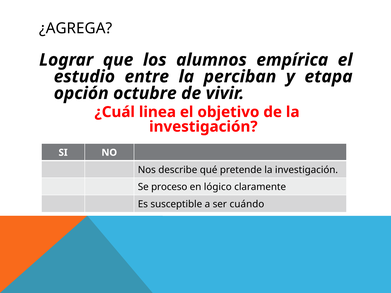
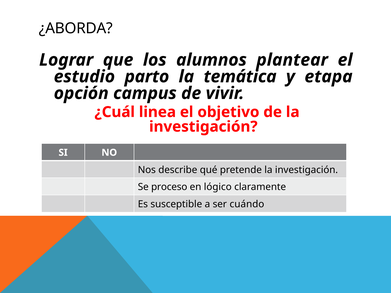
¿AGREGA: ¿AGREGA -> ¿ABORDA (76, 28)
empírica: empírica -> plantear (292, 60)
entre: entre -> parto (147, 77)
perciban: perciban -> temática (240, 77)
octubre: octubre -> campus (145, 93)
